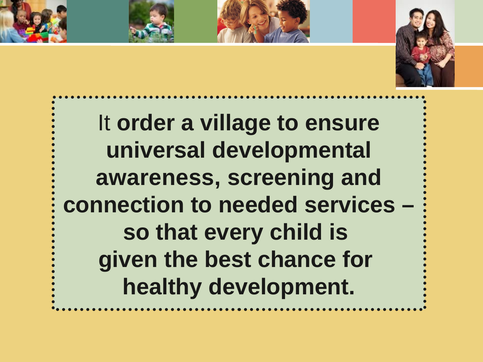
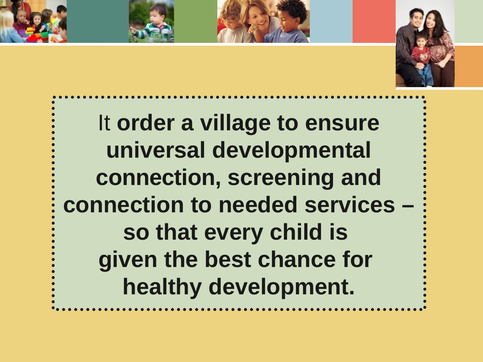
awareness: awareness -> connection (159, 178)
